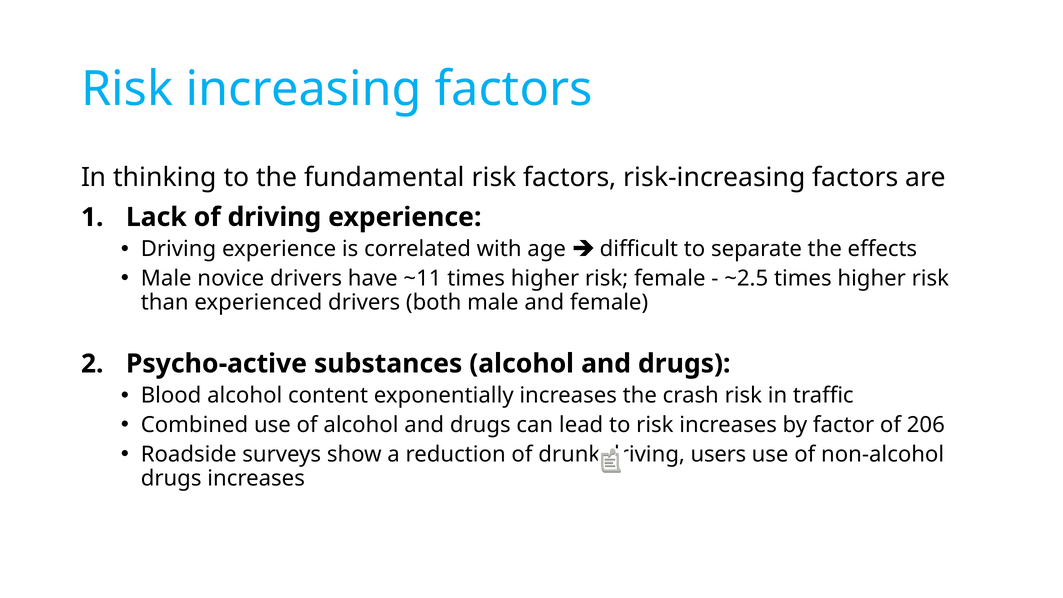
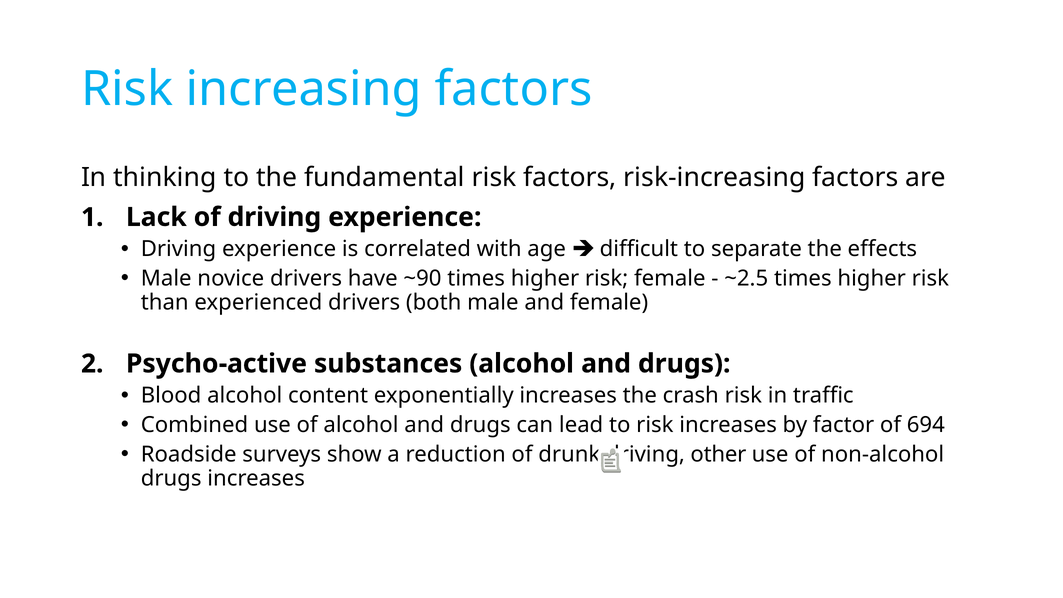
~11: ~11 -> ~90 (422, 278)
206: 206 -> 694 (926, 425)
users: users -> other (718, 454)
